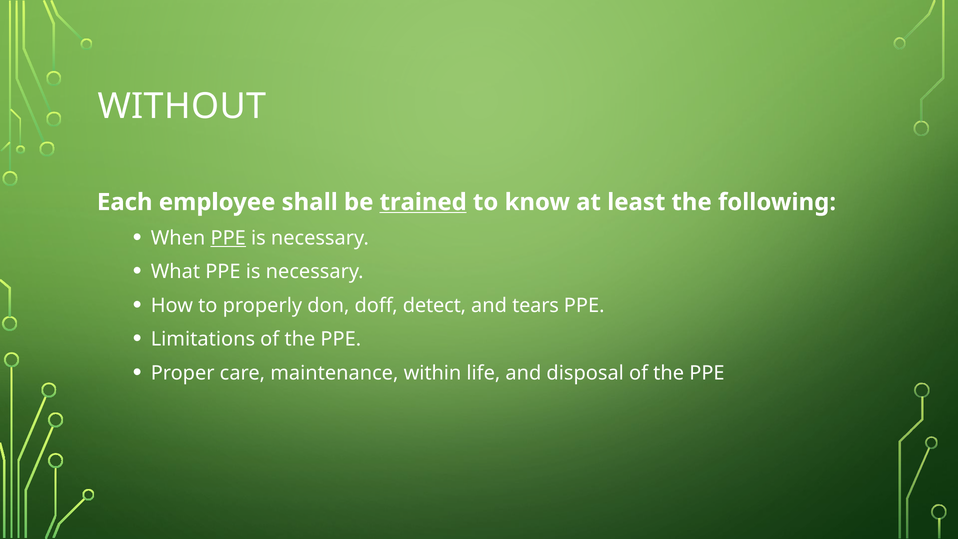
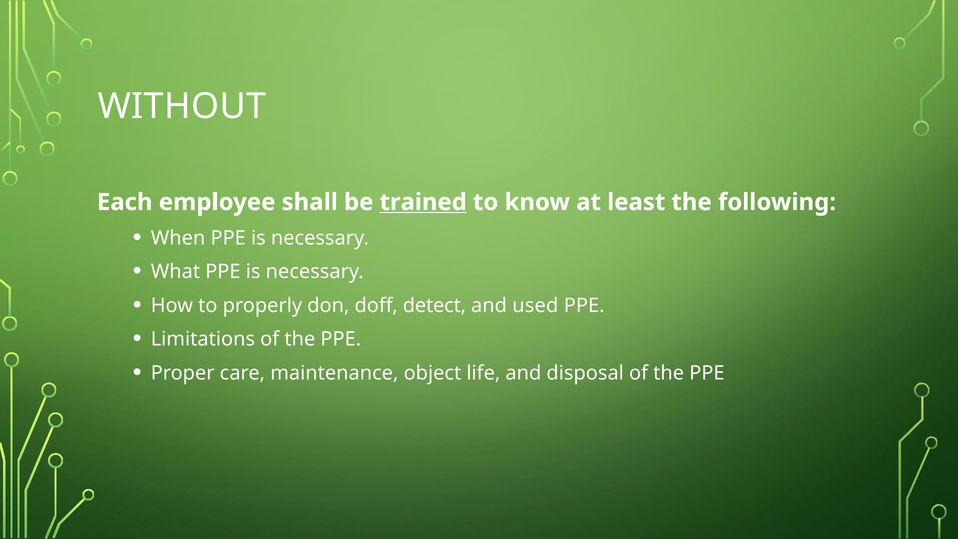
PPE underline: present -> none (228, 238)
tears: tears -> used (535, 305)
within: within -> object (432, 373)
